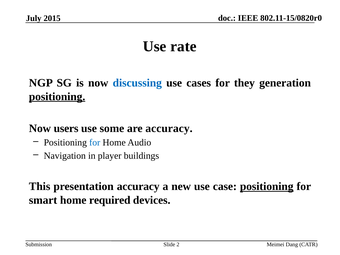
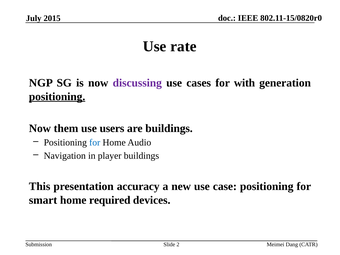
discussing colour: blue -> purple (137, 83)
they: they -> with (244, 83)
users: users -> them (66, 128)
some: some -> users (112, 128)
are accuracy: accuracy -> buildings (169, 128)
positioning underline: present -> none (267, 186)
